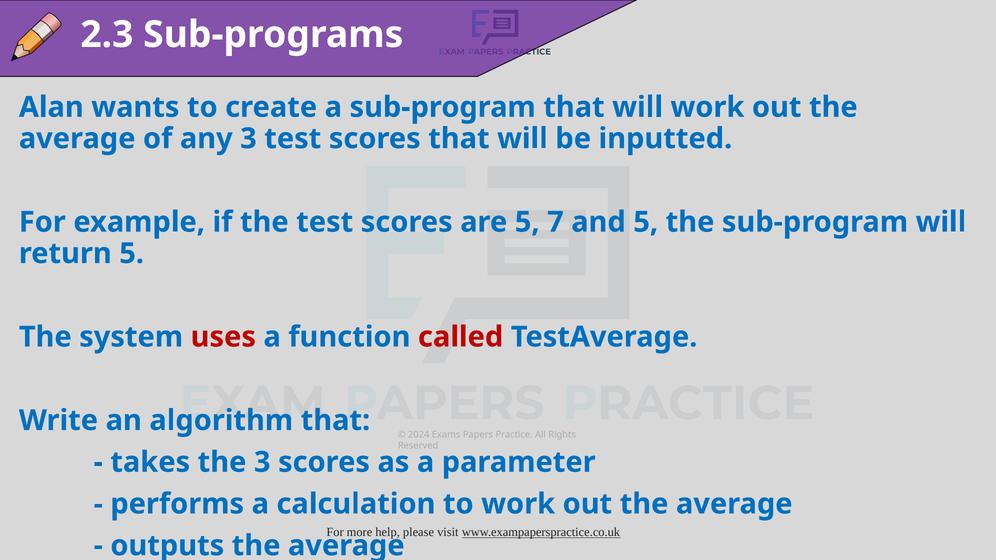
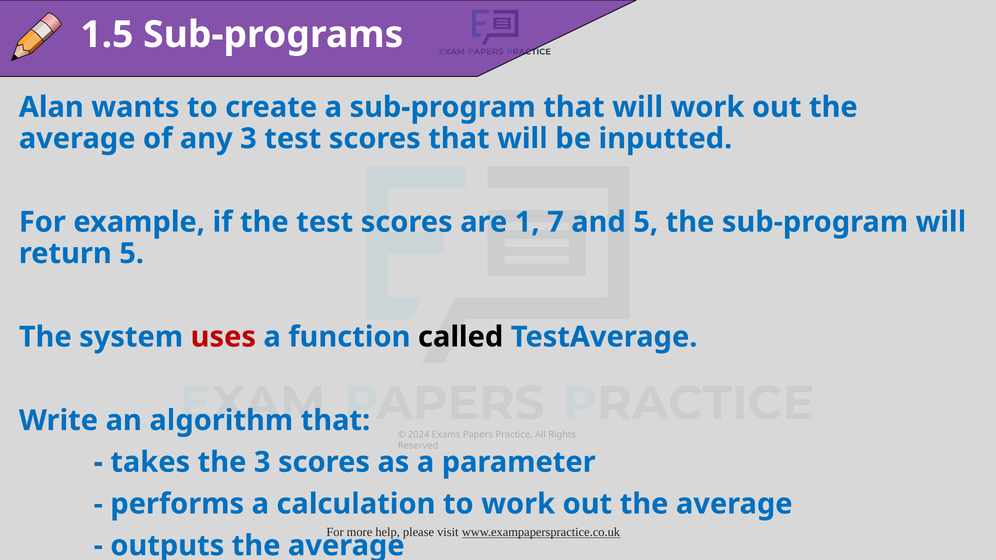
2.3: 2.3 -> 1.5 (107, 35)
are 5: 5 -> 1 (527, 222)
called colour: red -> black (461, 337)
